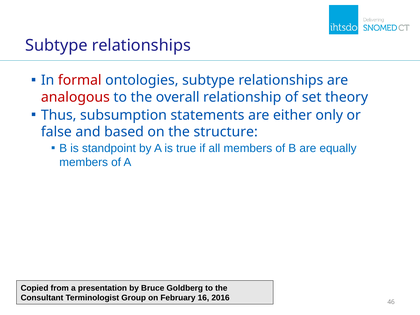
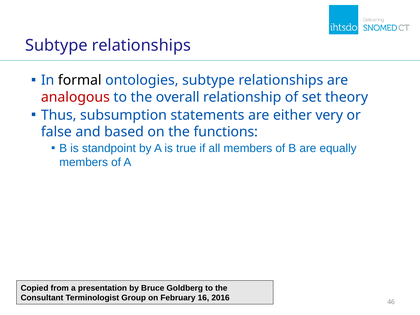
formal colour: red -> black (80, 80)
only: only -> very (329, 115)
structure: structure -> functions (226, 132)
